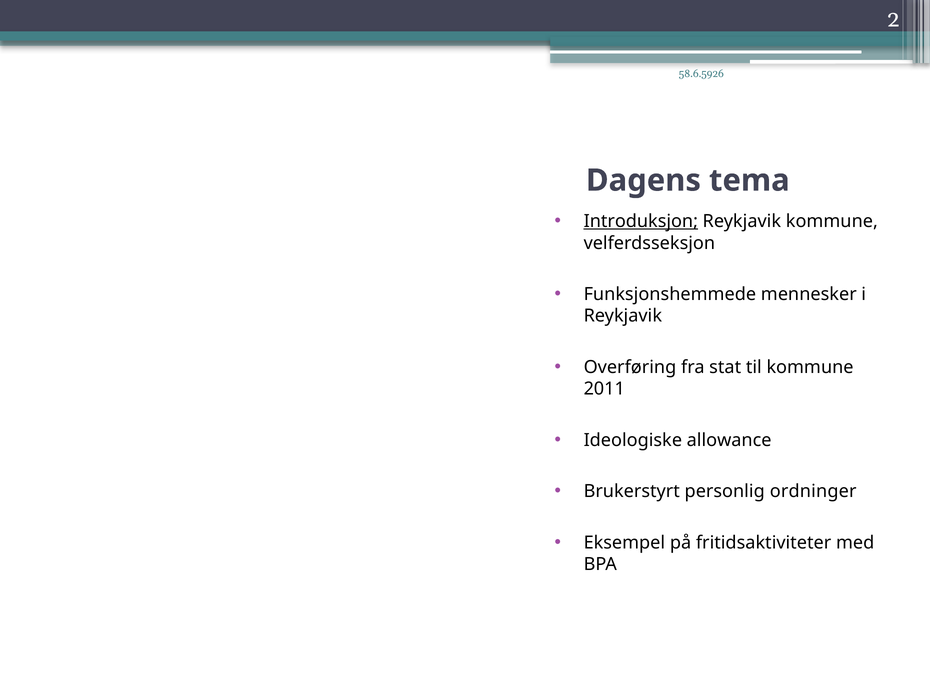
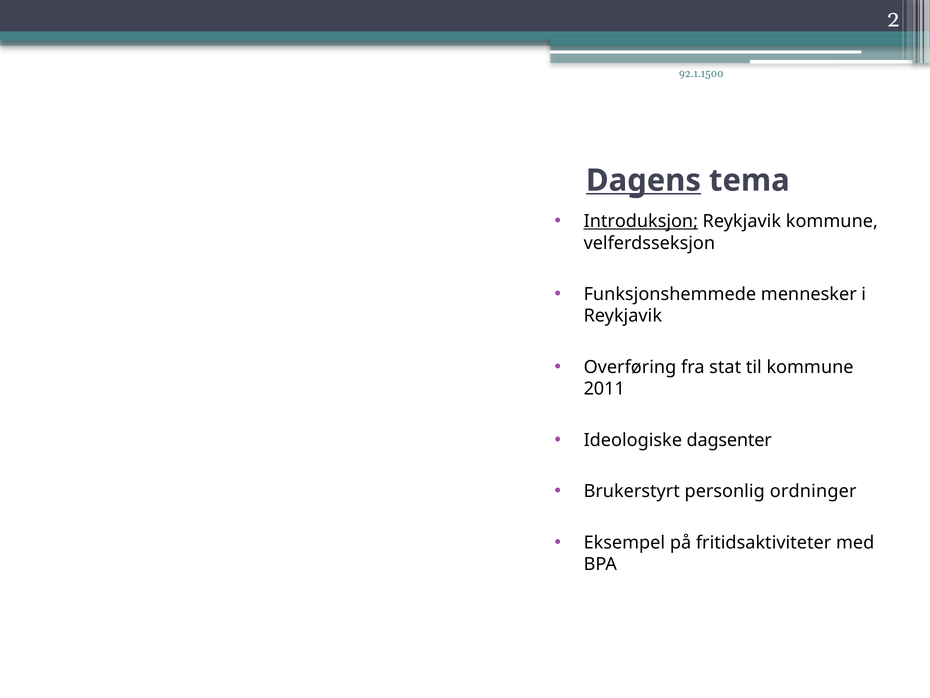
58.6.5926: 58.6.5926 -> 92.1.1500 (701, 74)
Dagens underline: none -> present (643, 180)
allowance: allowance -> dagsenter (729, 440)
